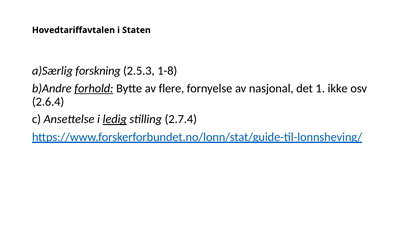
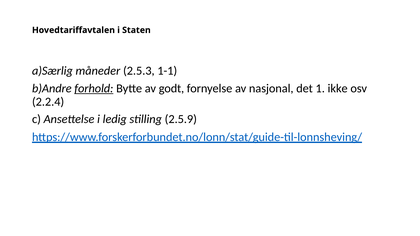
forskning: forskning -> måneder (98, 71)
1-8: 1-8 -> 1-1 (167, 71)
flere: flere -> godt (171, 89)
2.6.4: 2.6.4 -> 2.2.4 (48, 102)
ledig underline: present -> none (115, 119)
2.7.4: 2.7.4 -> 2.5.9 (181, 119)
